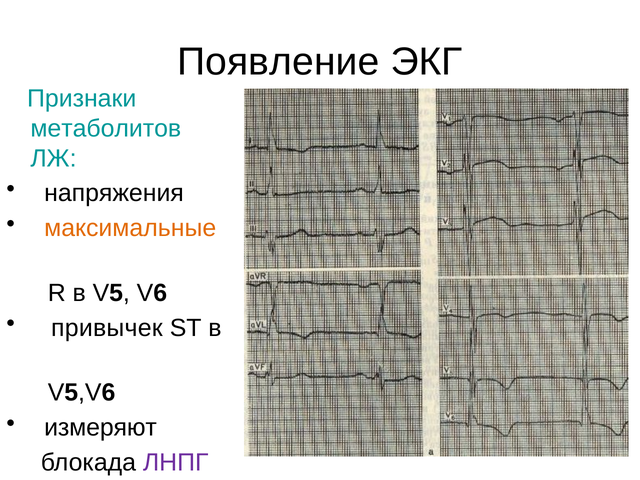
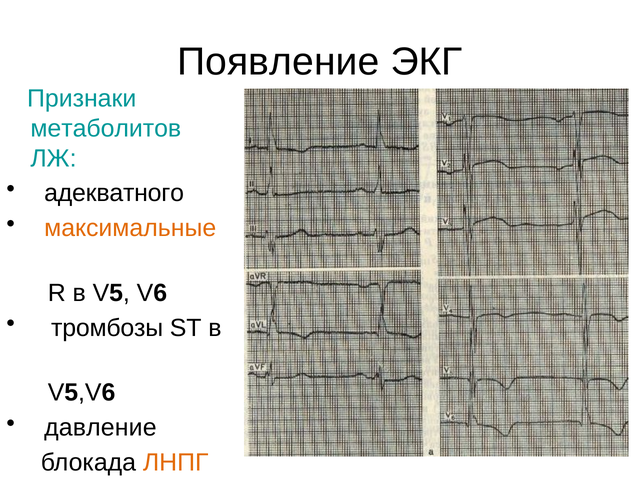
напряжения: напряжения -> адекватного (114, 193)
привычек: привычек -> тромбозы (107, 328)
измеряют: измеряют -> давление (100, 427)
ЛНПГ colour: purple -> orange (176, 462)
